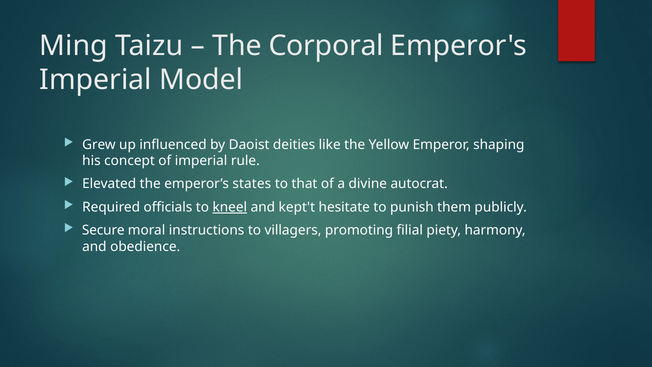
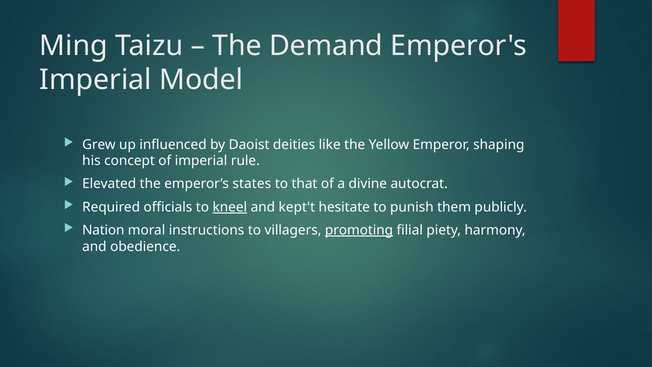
Corporal: Corporal -> Demand (326, 46)
Secure: Secure -> Nation (103, 230)
promoting underline: none -> present (359, 230)
